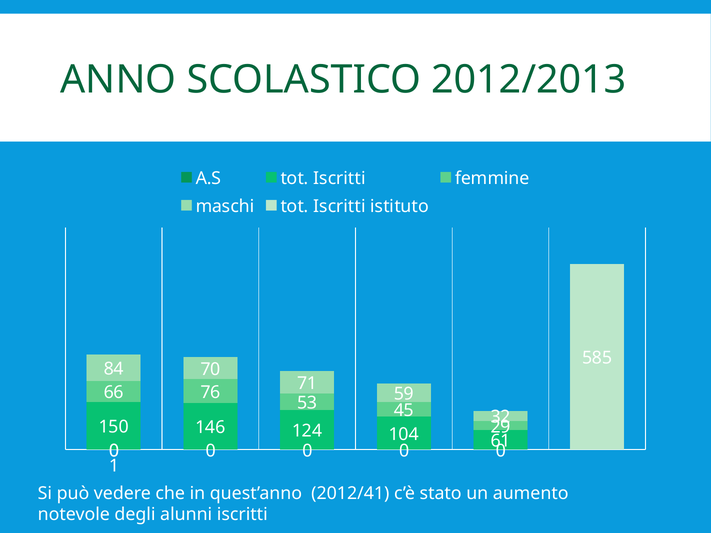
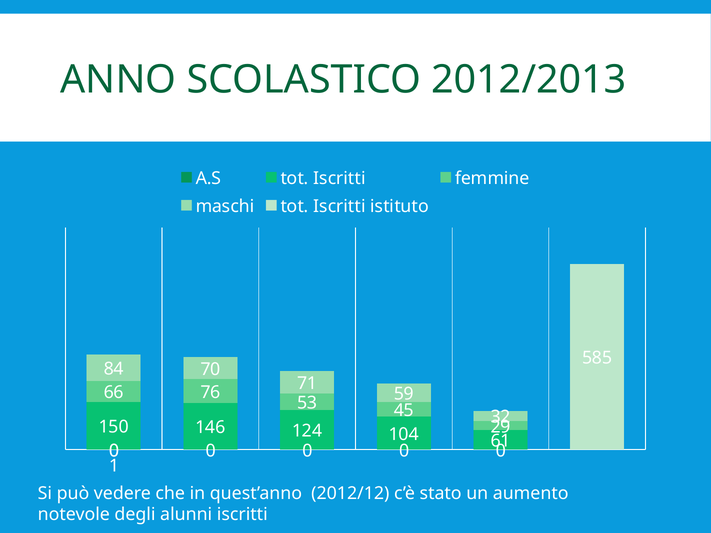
2012/41: 2012/41 -> 2012/12 (350, 493)
